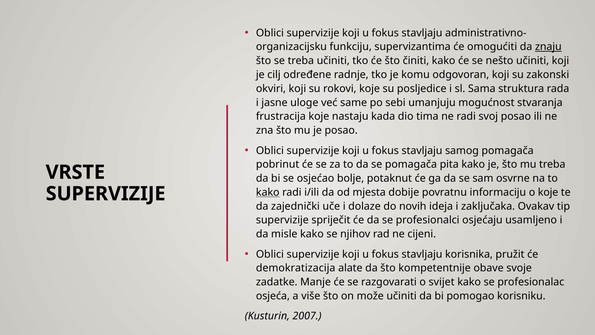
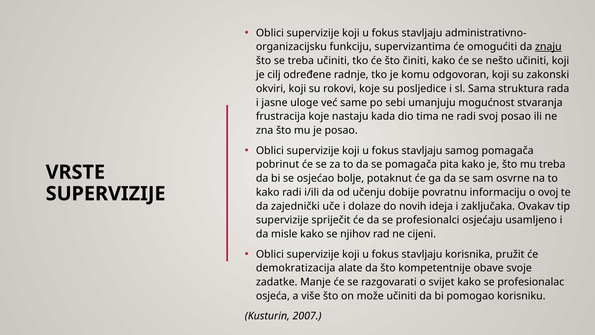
kako underline: present -> none (268, 192)
mjesta: mjesta -> učenju (369, 192)
o koje: koje -> ovoj (548, 192)
